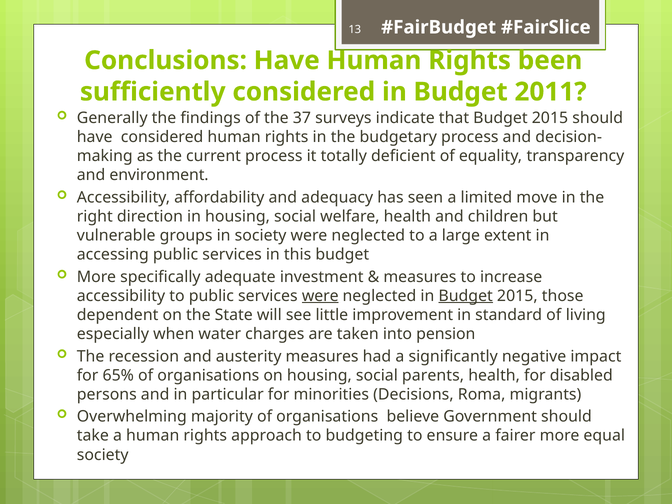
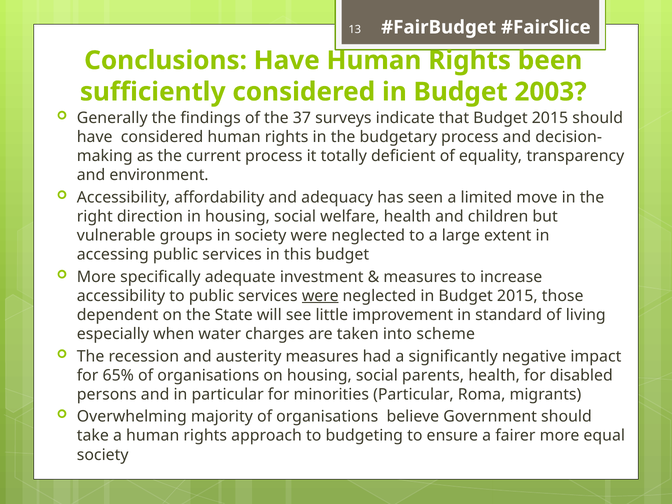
2011: 2011 -> 2003 (551, 92)
Budget underline: present -> none (466, 296)
pension: pension -> scheme (446, 334)
minorities Decisions: Decisions -> Particular (413, 394)
